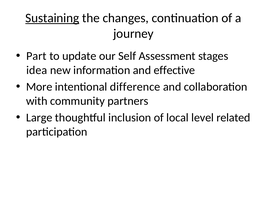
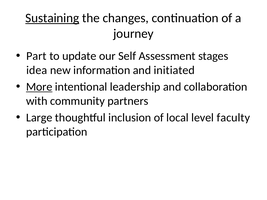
effective: effective -> initiated (174, 70)
More underline: none -> present (39, 87)
difference: difference -> leadership (135, 87)
related: related -> faculty (233, 118)
